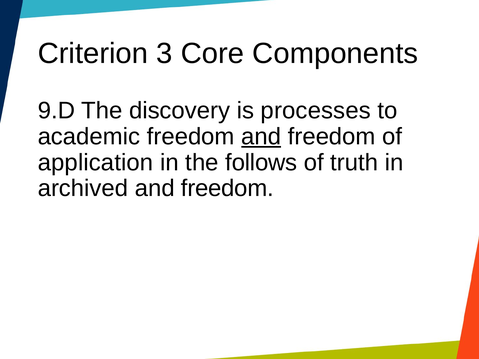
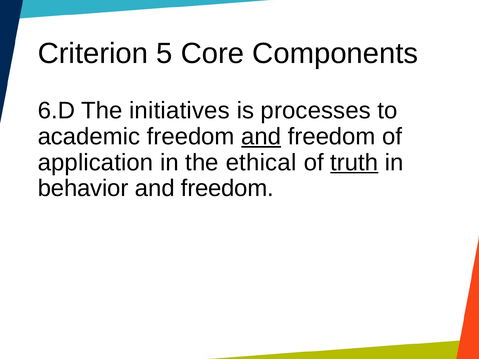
3: 3 -> 5 (164, 54)
9.D: 9.D -> 6.D (56, 111)
discovery: discovery -> initiatives (179, 111)
follows: follows -> ethical (261, 163)
truth underline: none -> present (354, 163)
archived: archived -> behavior (83, 188)
